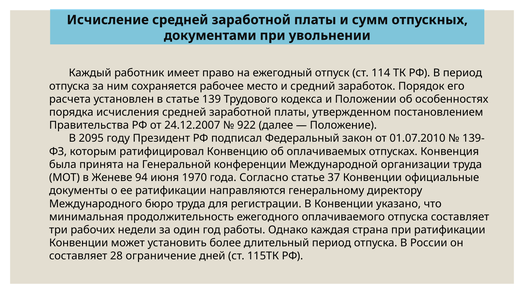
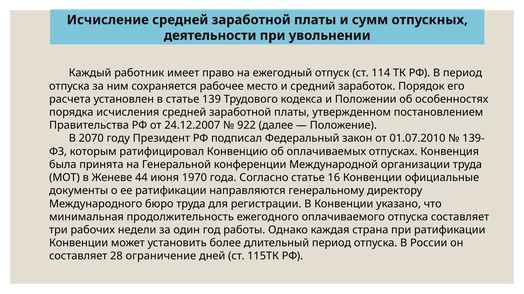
документами: документами -> деятельности (210, 36)
2095: 2095 -> 2070 (91, 139)
94: 94 -> 44 (141, 178)
37: 37 -> 16 (334, 178)
